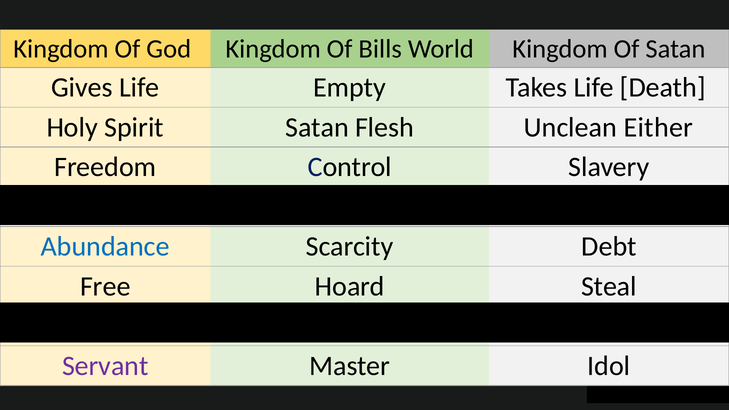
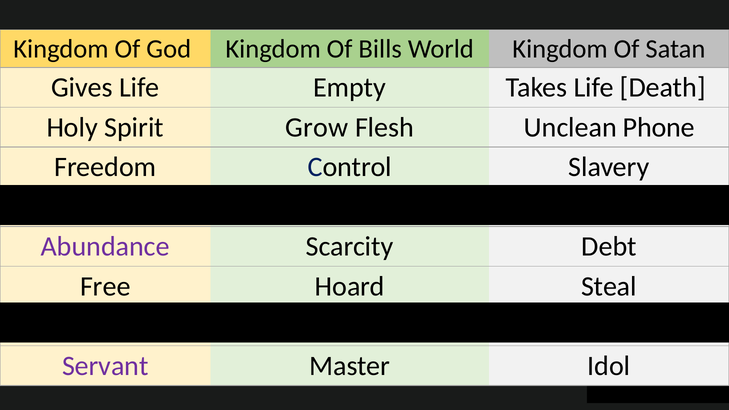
Spirit Satan: Satan -> Grow (317, 127)
Either: Either -> Phone (659, 127)
Abundance colour: blue -> purple (105, 247)
